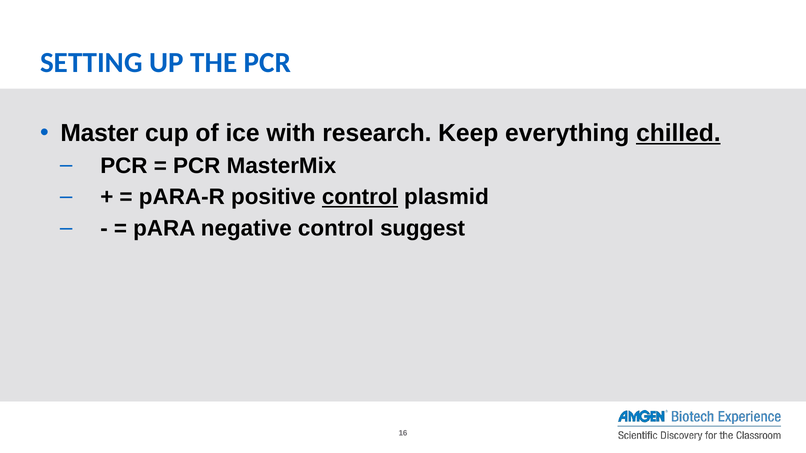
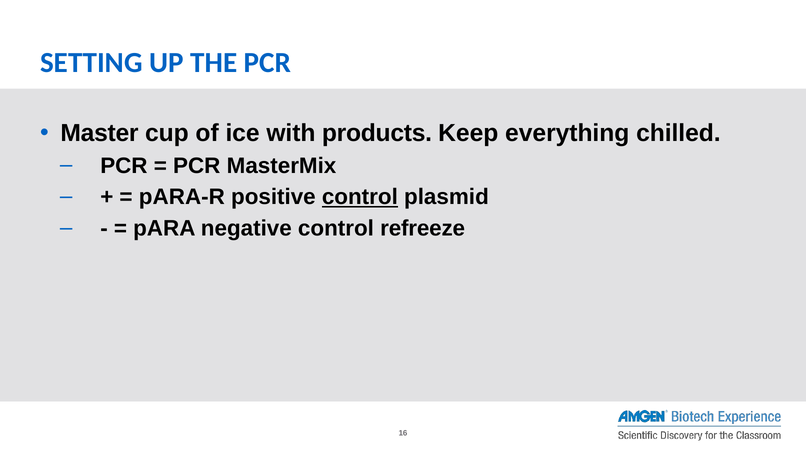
research: research -> products (377, 133)
chilled underline: present -> none (678, 133)
suggest: suggest -> refreeze (423, 229)
